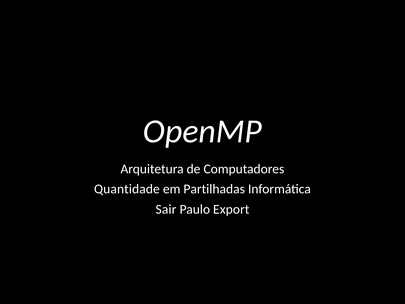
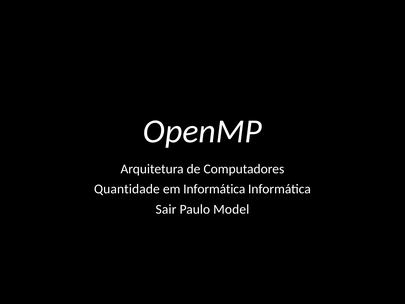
em Partilhadas: Partilhadas -> Informática (214, 189)
Export: Export -> Model (231, 209)
